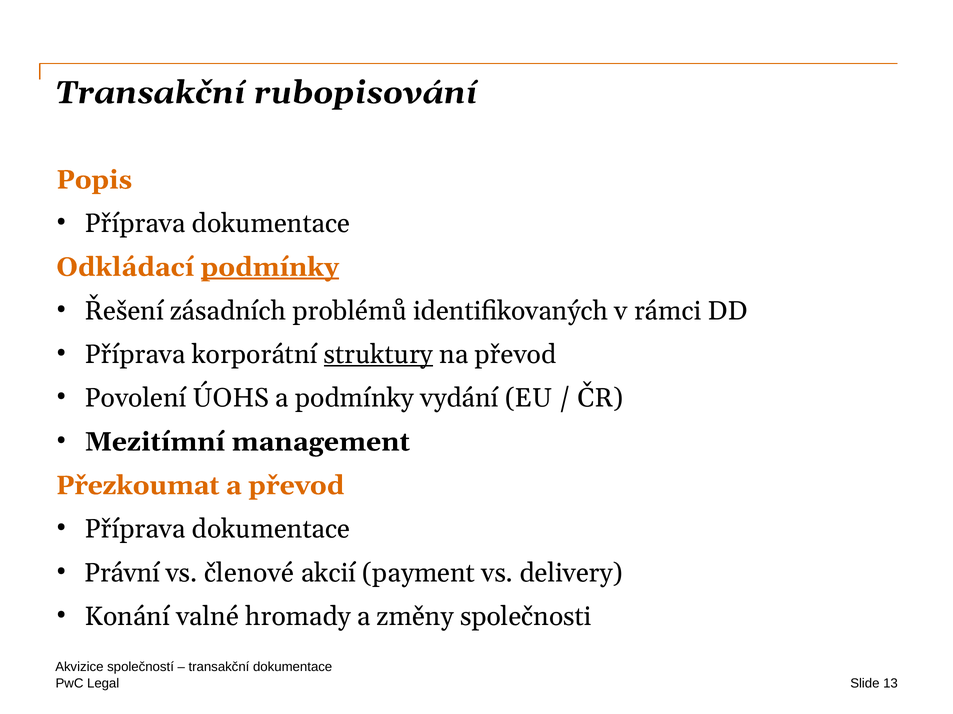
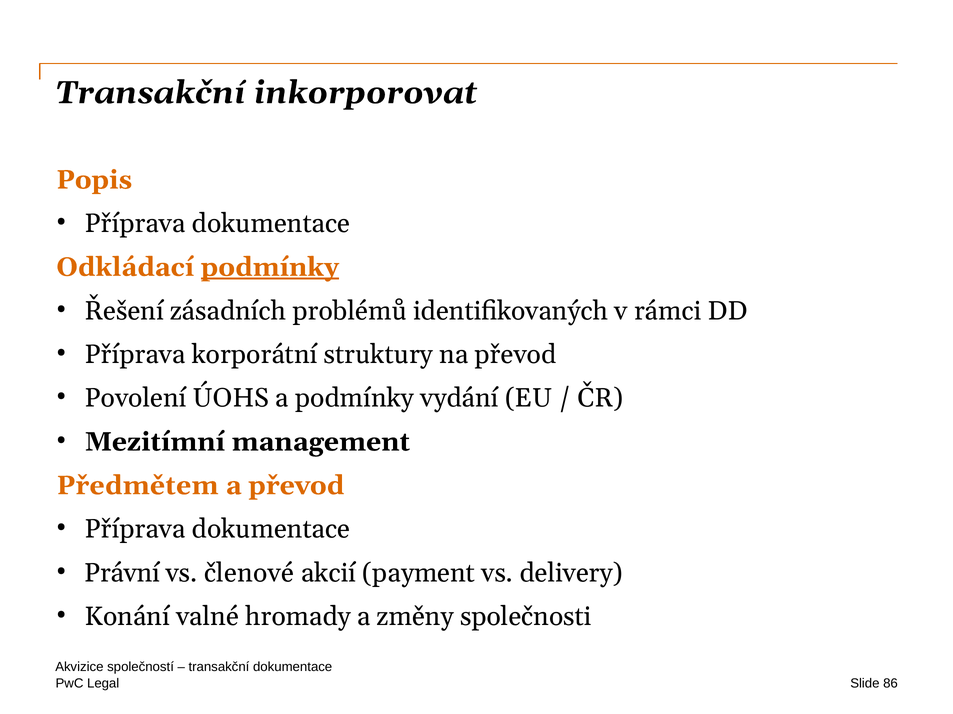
rubopisování: rubopisování -> inkorporovat (365, 93)
struktury underline: present -> none (378, 355)
Přezkoumat: Přezkoumat -> Předmětem (138, 486)
13: 13 -> 86 (890, 684)
